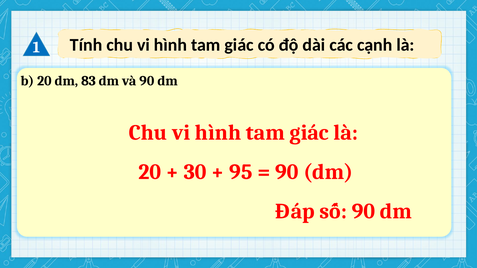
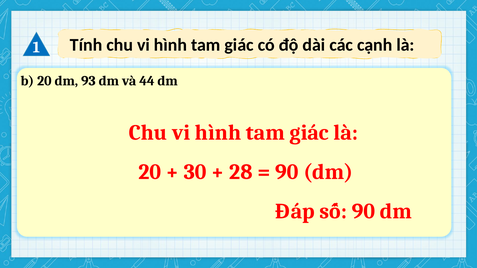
83: 83 -> 93 (88, 81)
và 90: 90 -> 44 (147, 81)
95: 95 -> 28 (241, 172)
